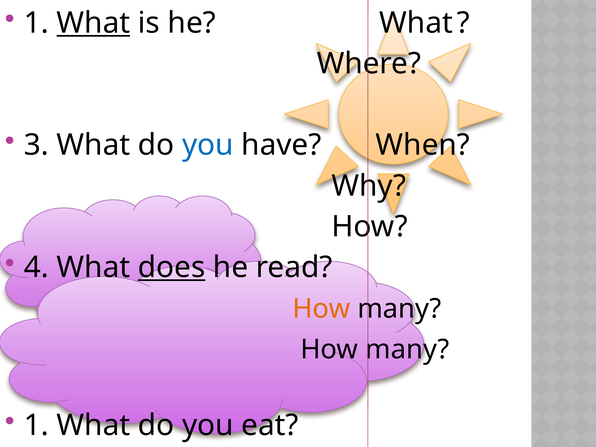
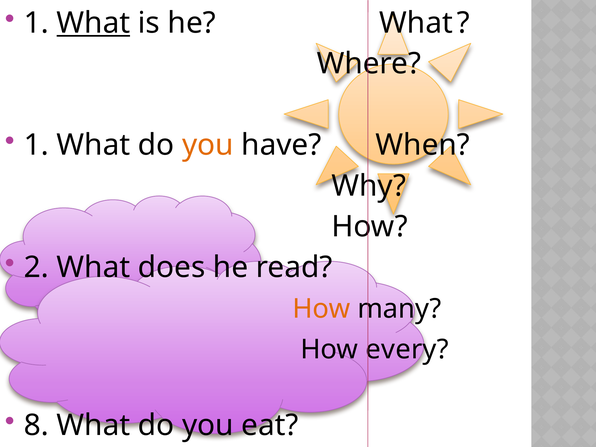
3: 3 -> 1 (36, 145)
you colour: blue -> orange (208, 145)
4: 4 -> 2 (36, 267)
does underline: present -> none (172, 267)
many: many -> every (407, 350)
1: 1 -> 8 (36, 425)
